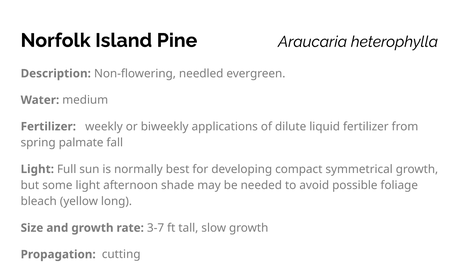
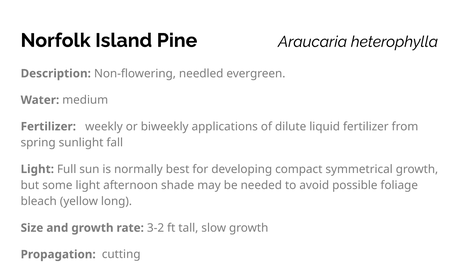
palmate: palmate -> sunlight (81, 143)
3-7: 3-7 -> 3-2 (156, 228)
